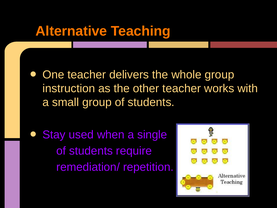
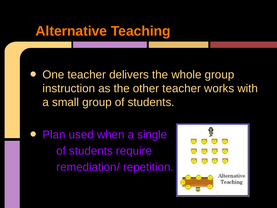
Stay: Stay -> Plan (54, 135)
